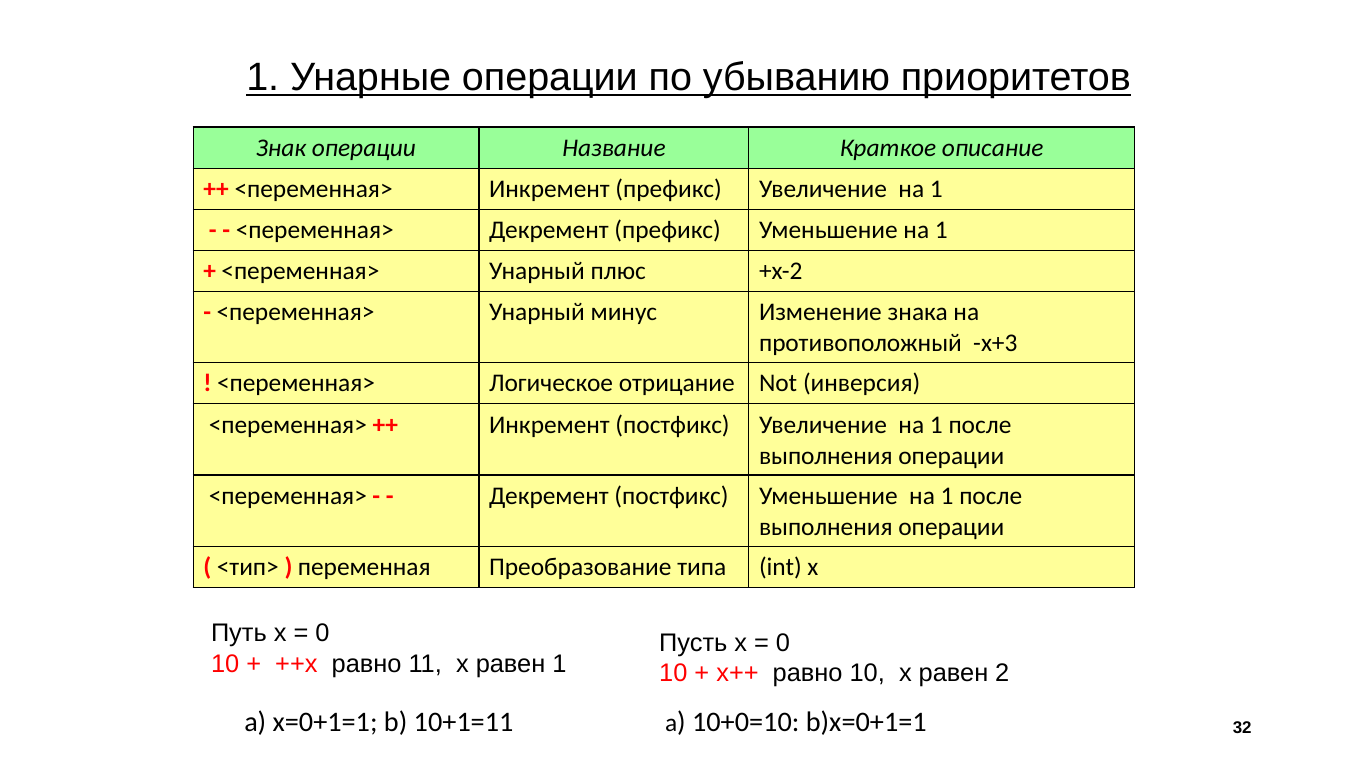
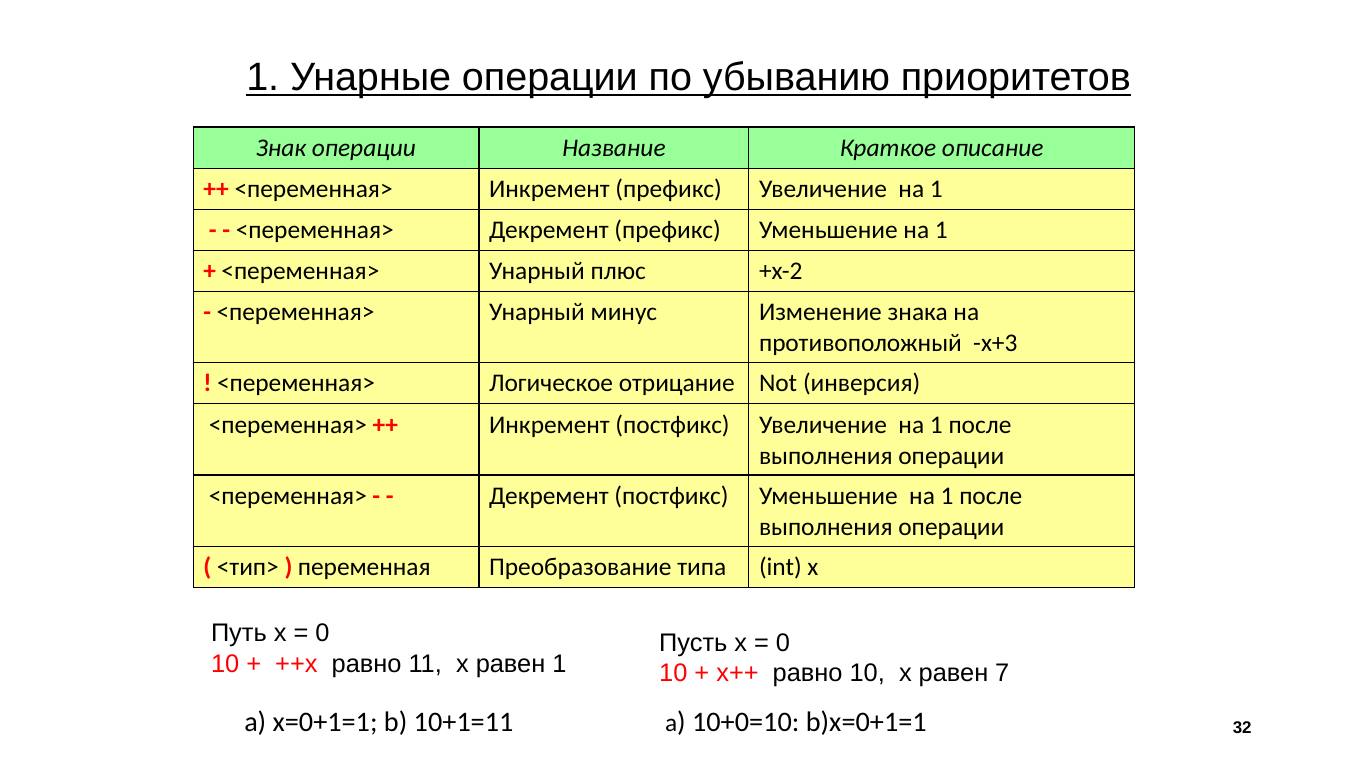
2: 2 -> 7 (1002, 674)
